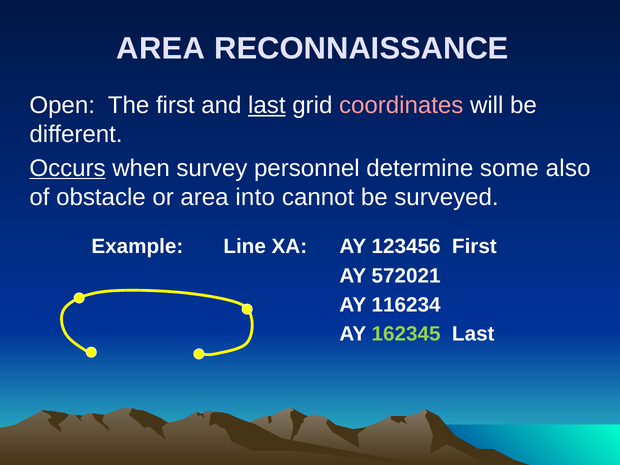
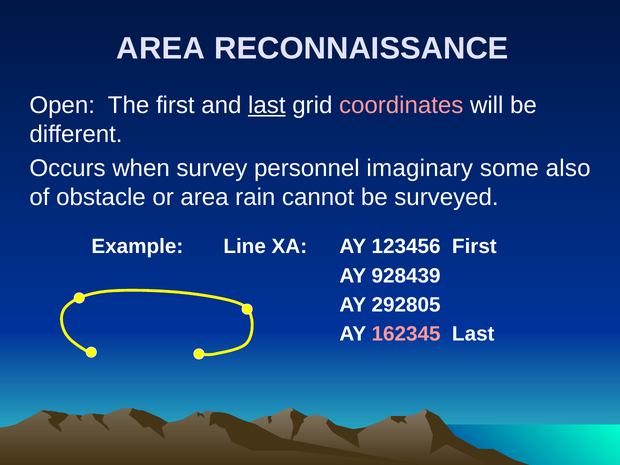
Occurs underline: present -> none (68, 168)
determine: determine -> imaginary (420, 168)
into: into -> rain (255, 197)
572021: 572021 -> 928439 (406, 276)
116234: 116234 -> 292805 (406, 305)
162345 colour: light green -> pink (406, 334)
